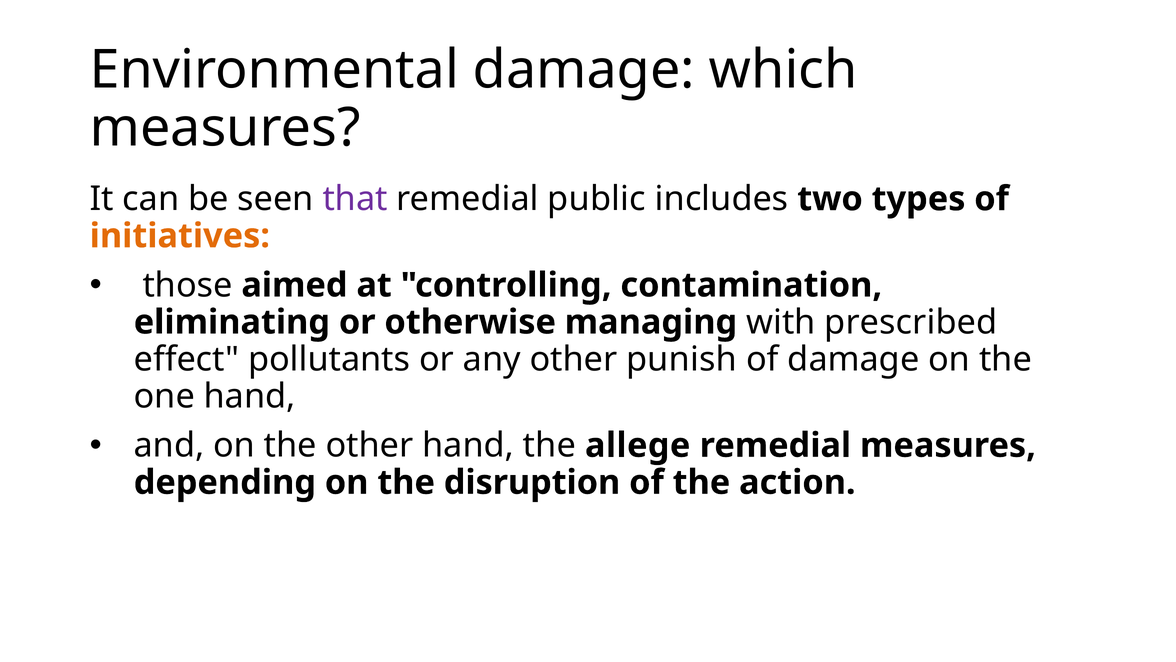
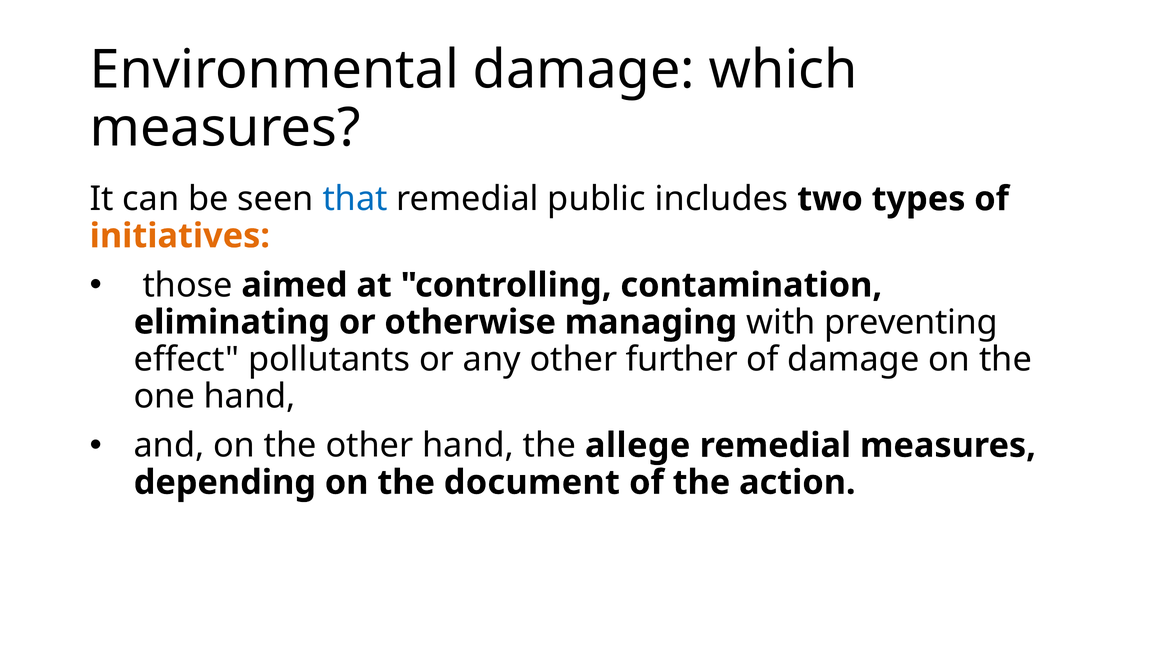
that colour: purple -> blue (355, 199)
prescribed: prescribed -> preventing (911, 322)
punish: punish -> further (682, 359)
disruption: disruption -> document (532, 482)
